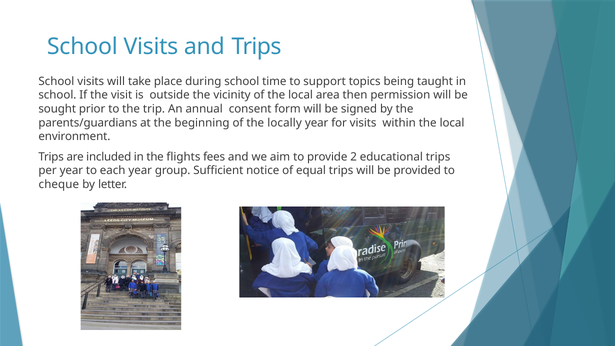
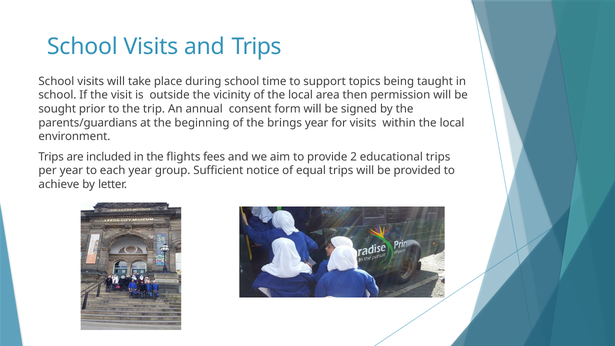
locally: locally -> brings (285, 123)
cheque: cheque -> achieve (59, 184)
